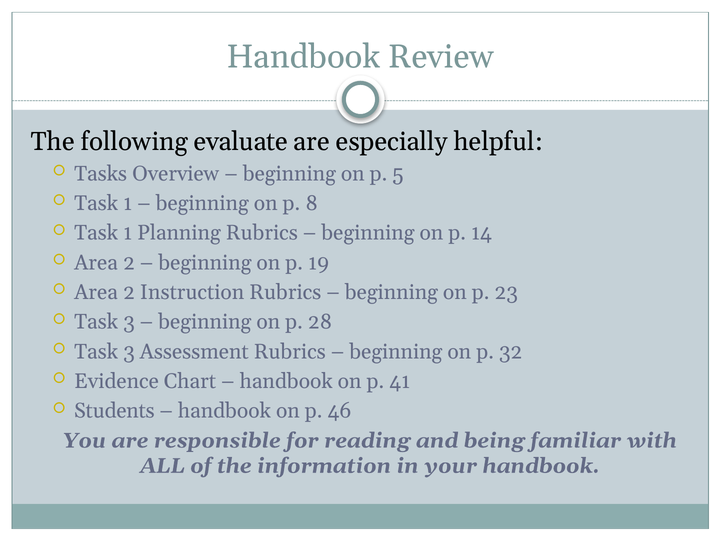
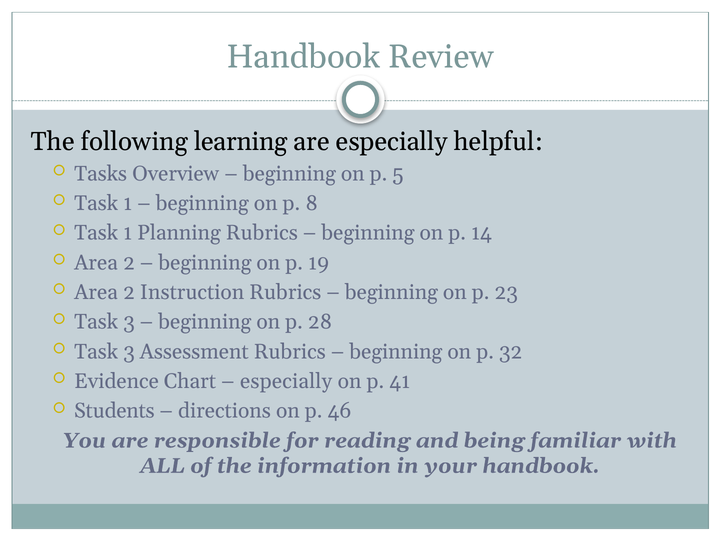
evaluate: evaluate -> learning (241, 141)
handbook: handbook -> especially (286, 381)
handbook: handbook -> directions (224, 411)
